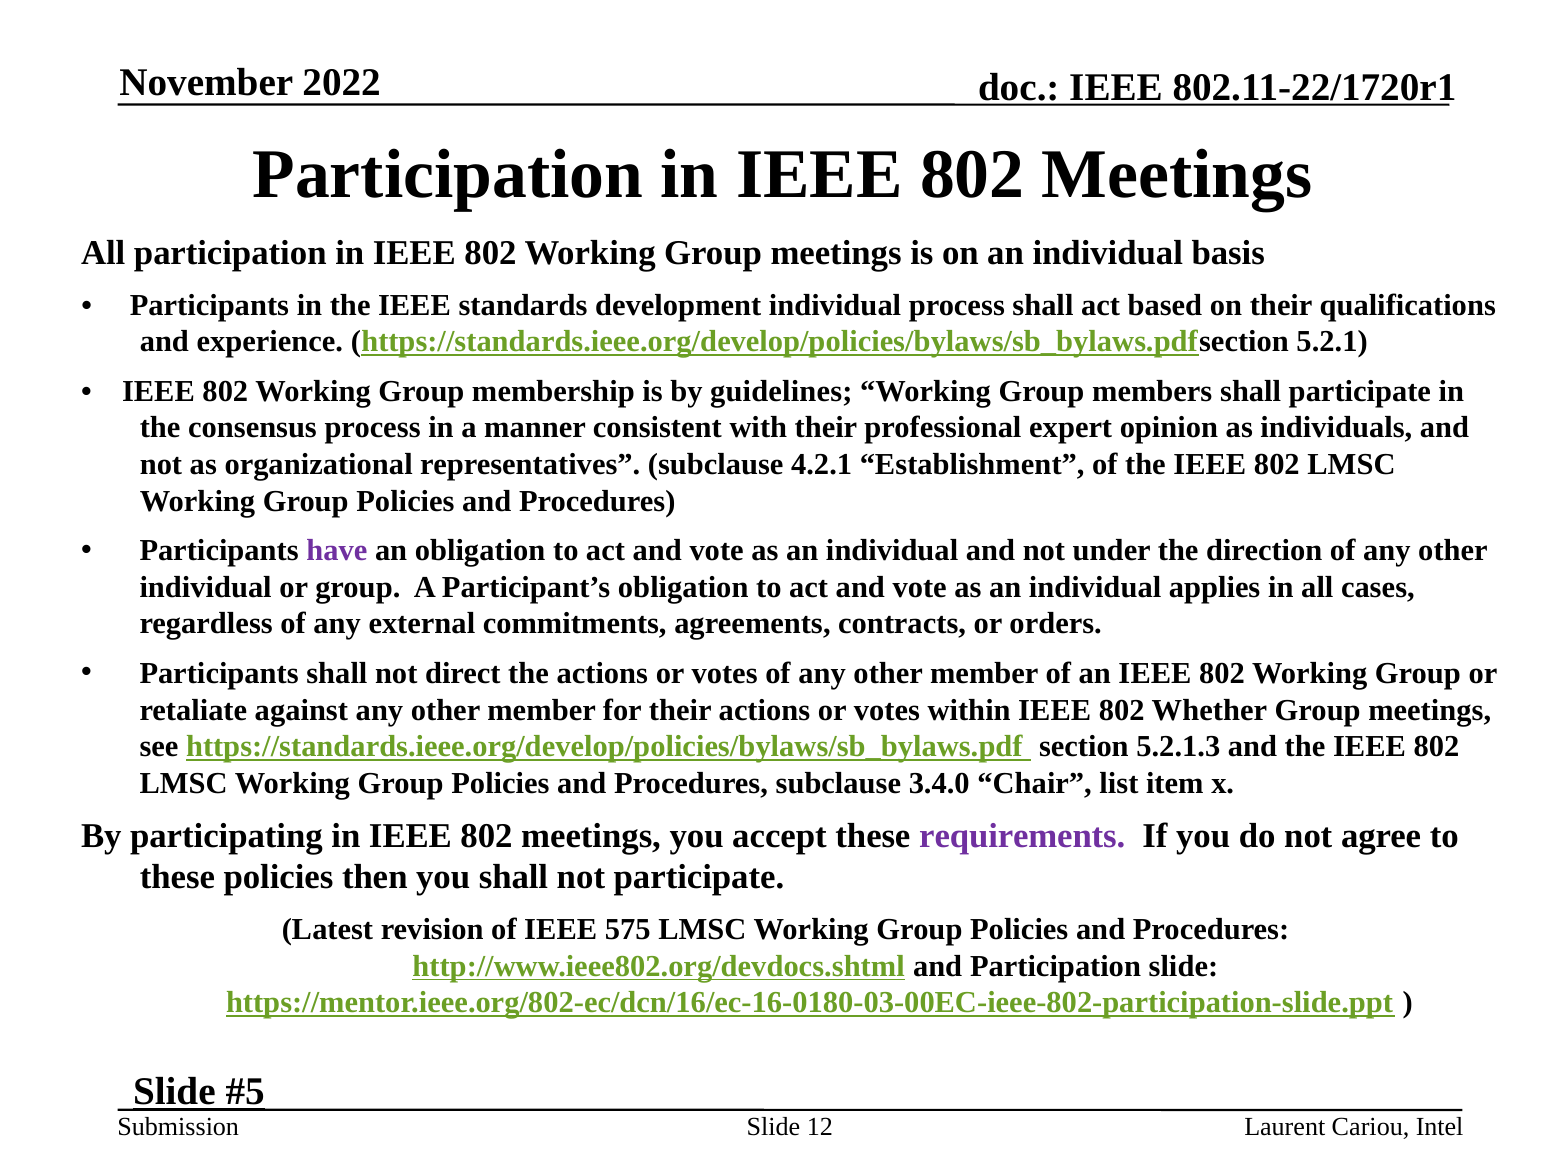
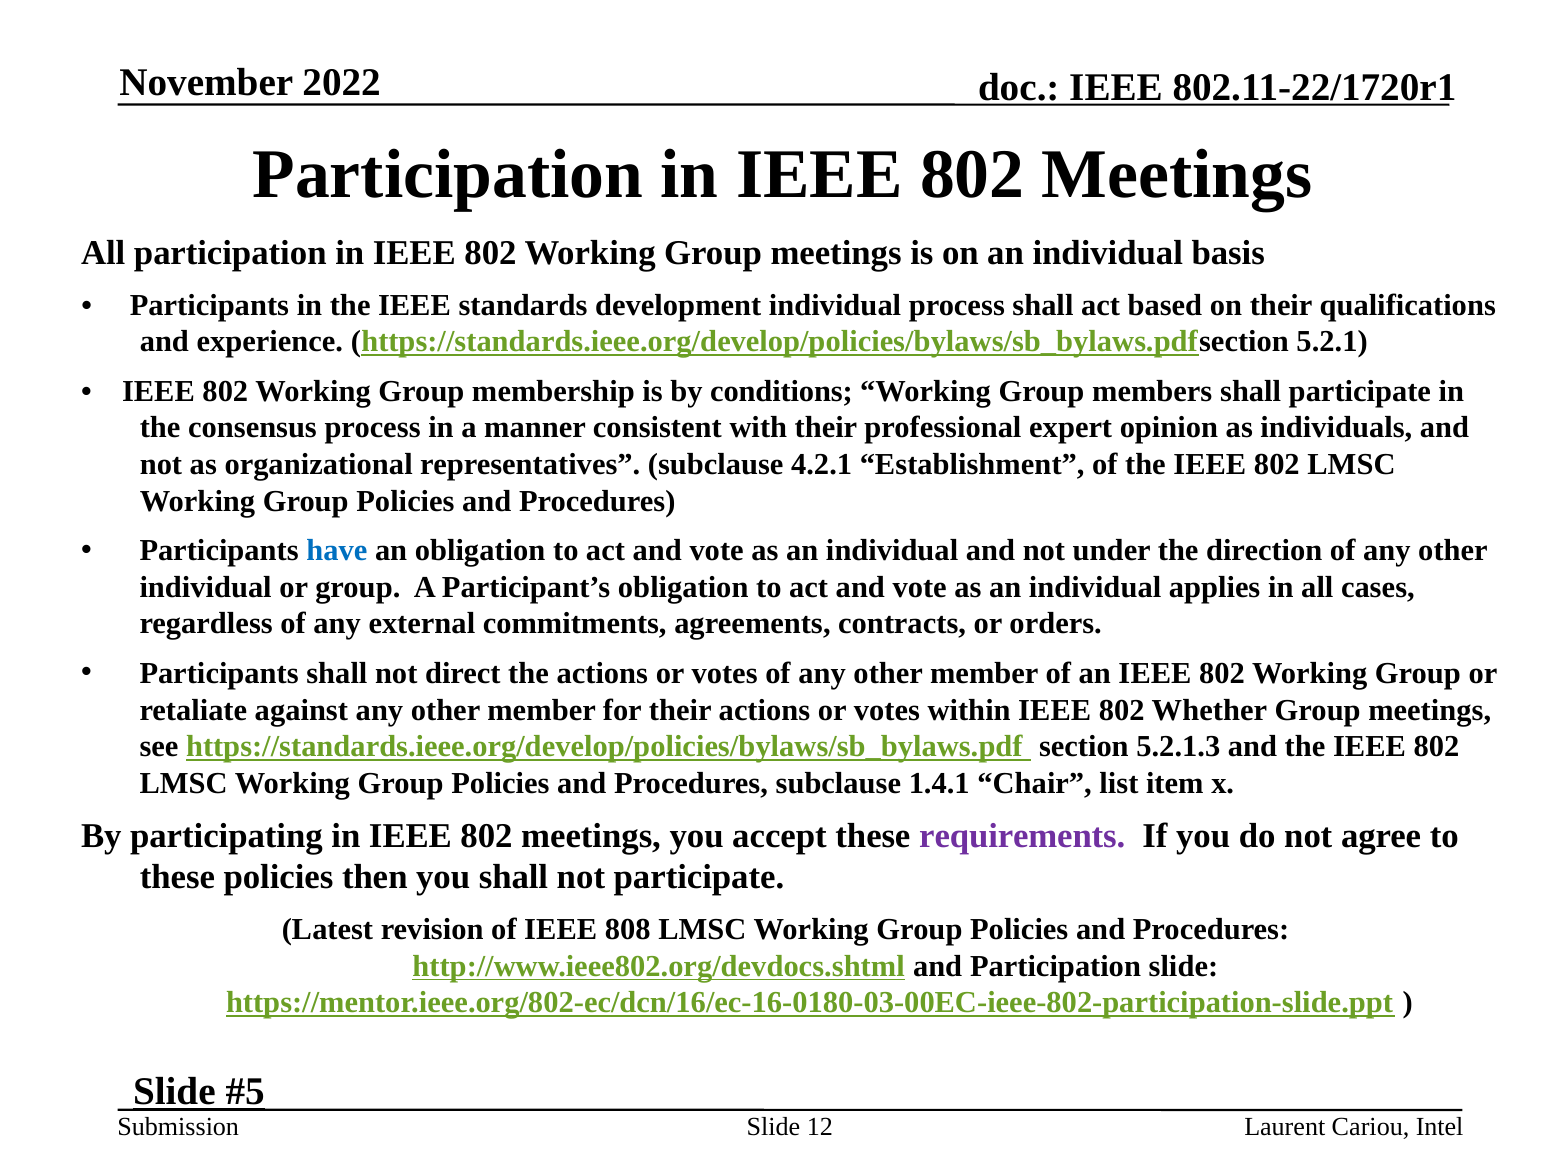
guidelines: guidelines -> conditions (781, 391)
have colour: purple -> blue (337, 551)
3.4.0: 3.4.0 -> 1.4.1 (939, 783)
575: 575 -> 808 (628, 930)
